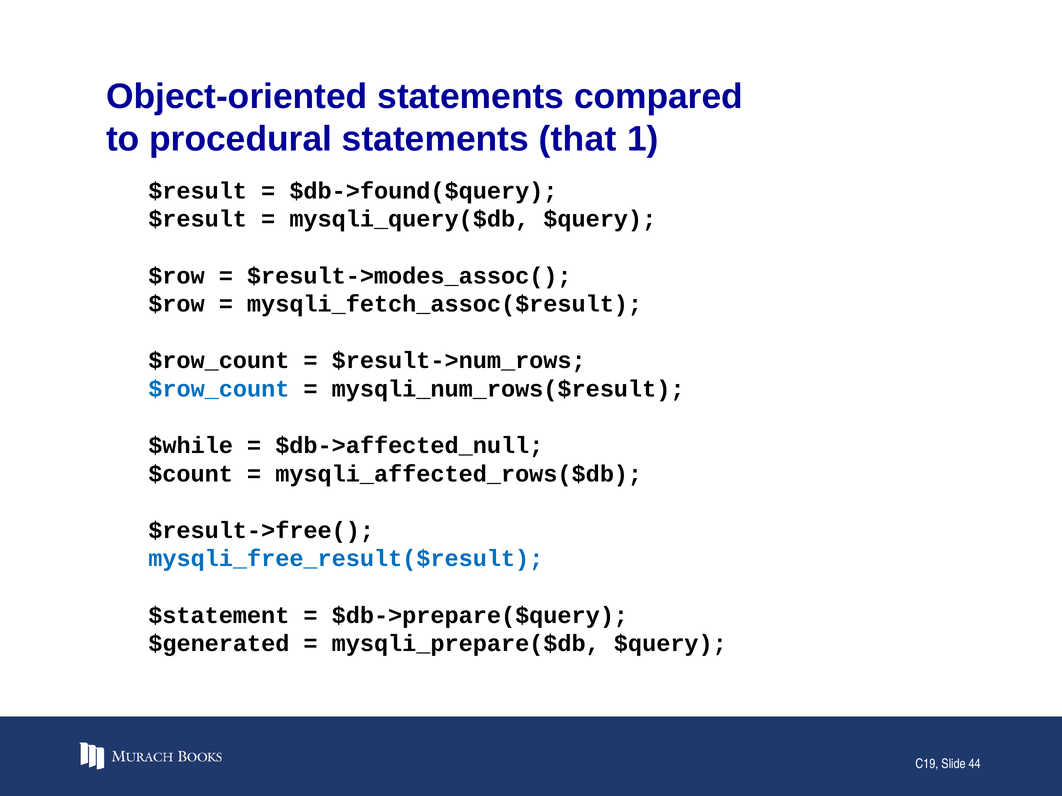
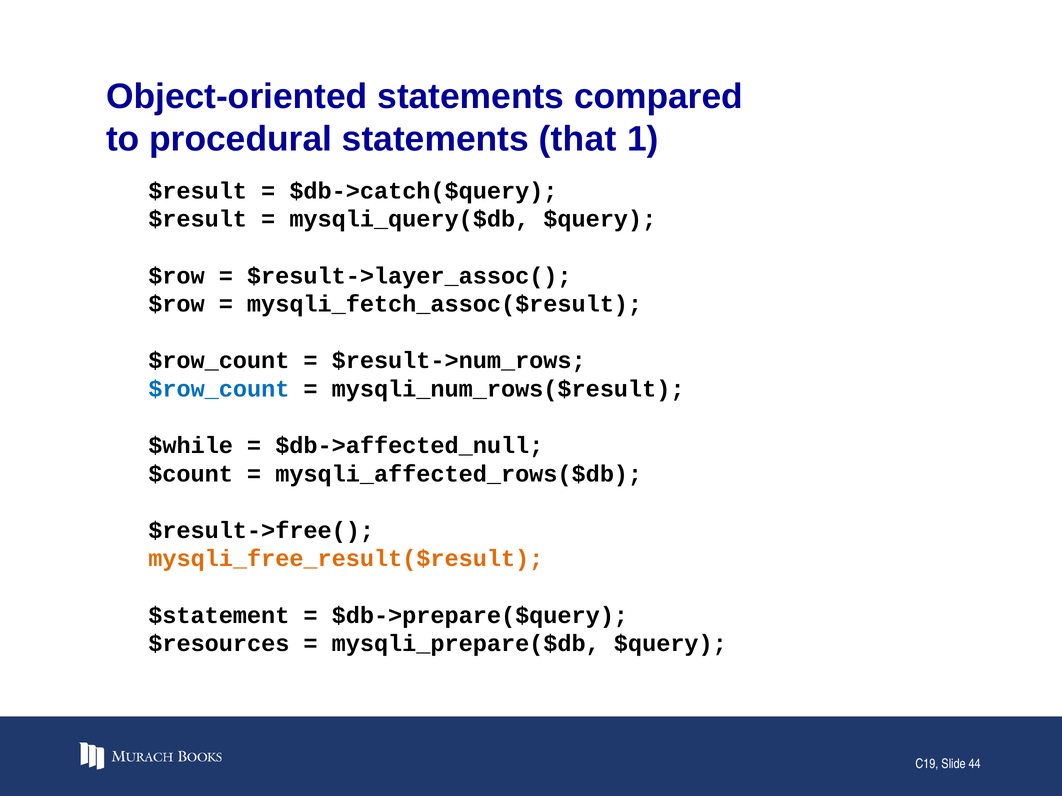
$db->found($query: $db->found($query -> $db->catch($query (423, 191)
$result->modes_assoc(: $result->modes_assoc( -> $result->layer_assoc( (409, 276)
mysqli_free_result($result colour: blue -> orange (346, 559)
$generated: $generated -> $resources (219, 644)
